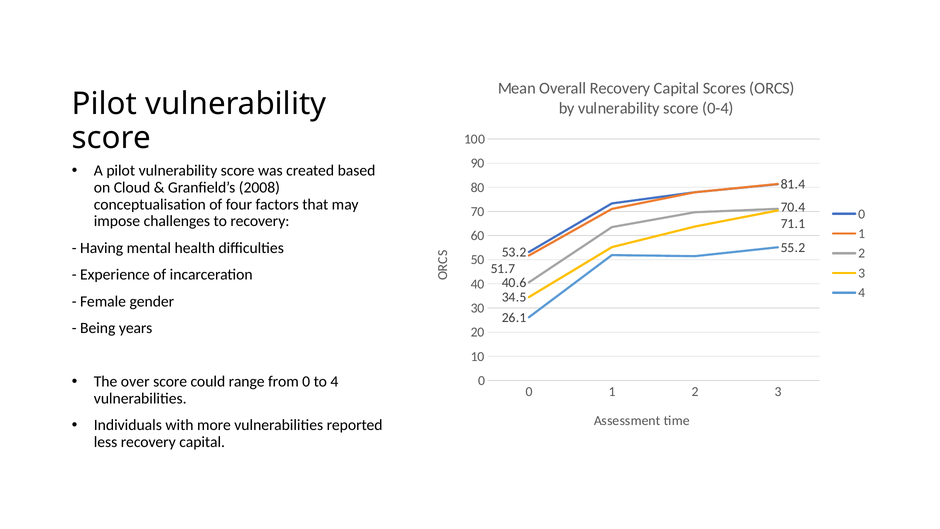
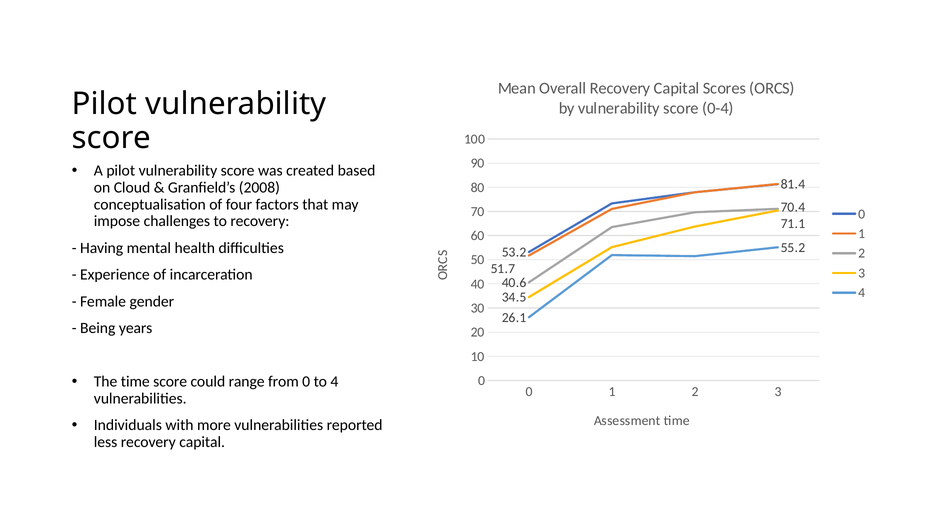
The over: over -> time (135, 381)
